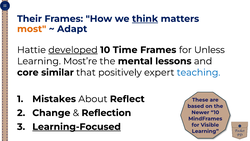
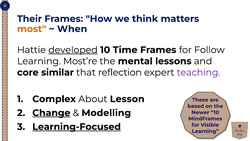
think underline: present -> none (145, 19)
Adapt: Adapt -> When (72, 29)
Unless: Unless -> Follow (209, 50)
positively: positively -> reflection (120, 72)
teaching colour: blue -> purple (199, 72)
Mistakes: Mistakes -> Complex (54, 99)
Reflect: Reflect -> Lesson (127, 99)
Change underline: none -> present (51, 113)
Reflection: Reflection -> Modelling (106, 113)
